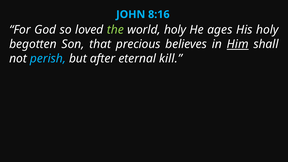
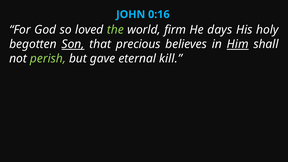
8:16: 8:16 -> 0:16 (159, 14)
world holy: holy -> firm (175, 30)
ages: ages -> days (220, 30)
Son underline: none -> present (73, 44)
perish colour: light blue -> light green (48, 59)
after: after -> gave (103, 59)
